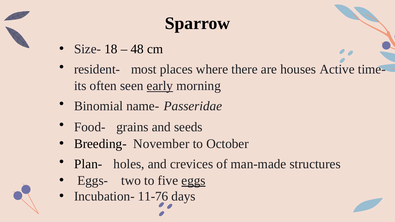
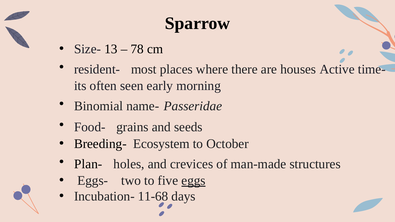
18: 18 -> 13 (111, 49)
48: 48 -> 78 (137, 49)
early underline: present -> none (160, 86)
November: November -> Ecosystem (161, 144)
11-76: 11-76 -> 11-68 (153, 197)
